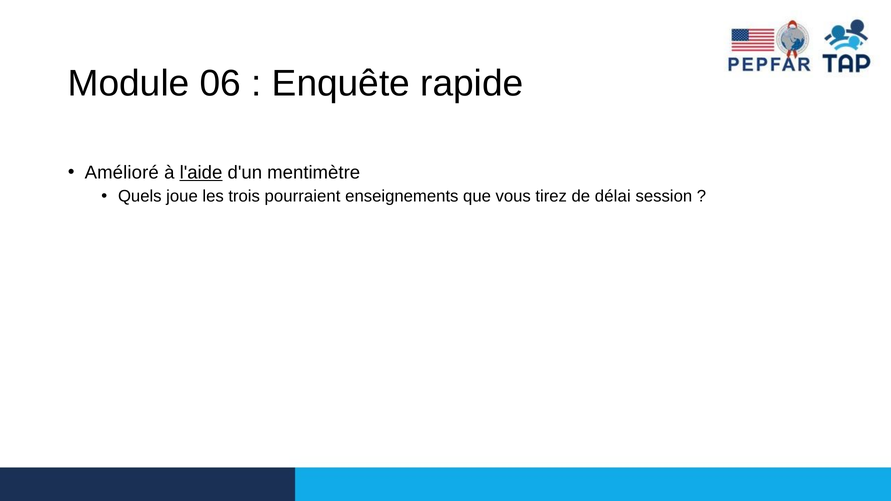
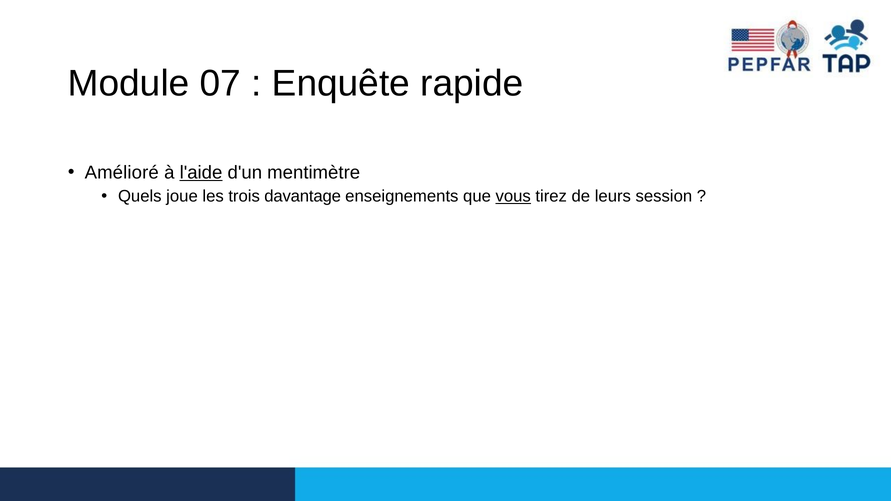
06: 06 -> 07 (220, 83)
pourraient: pourraient -> davantage (303, 196)
vous underline: none -> present (513, 196)
délai: délai -> leurs (613, 196)
